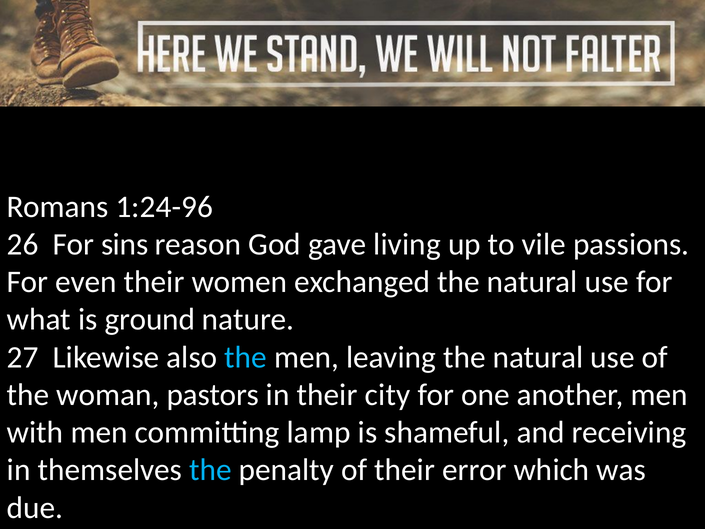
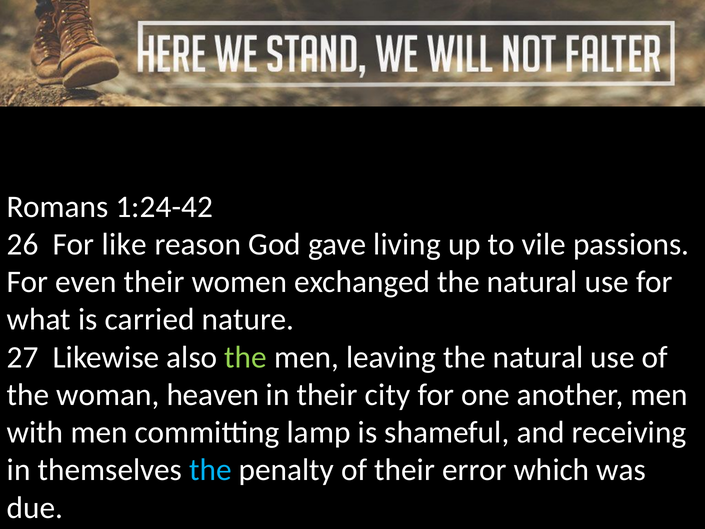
1:24-96: 1:24-96 -> 1:24-42 (164, 207)
sins: sins -> like (124, 244)
ground: ground -> carried (150, 319)
the colour: light blue -> light green (246, 357)
pastors: pastors -> heaven (213, 395)
